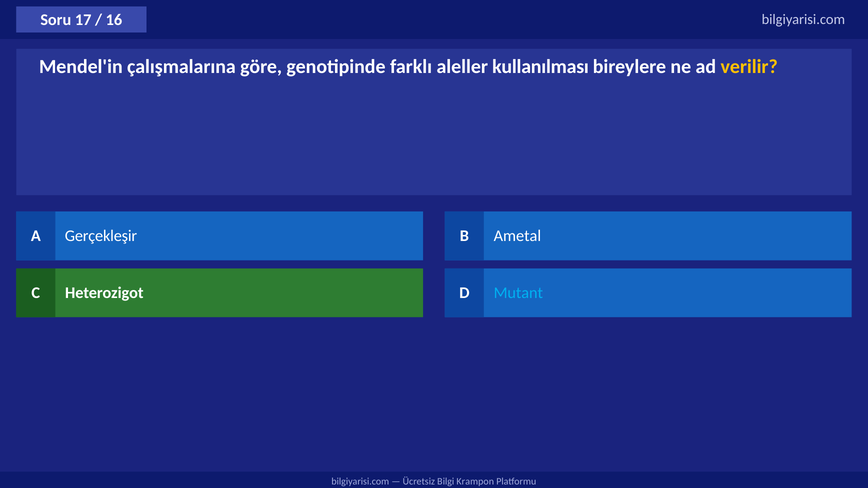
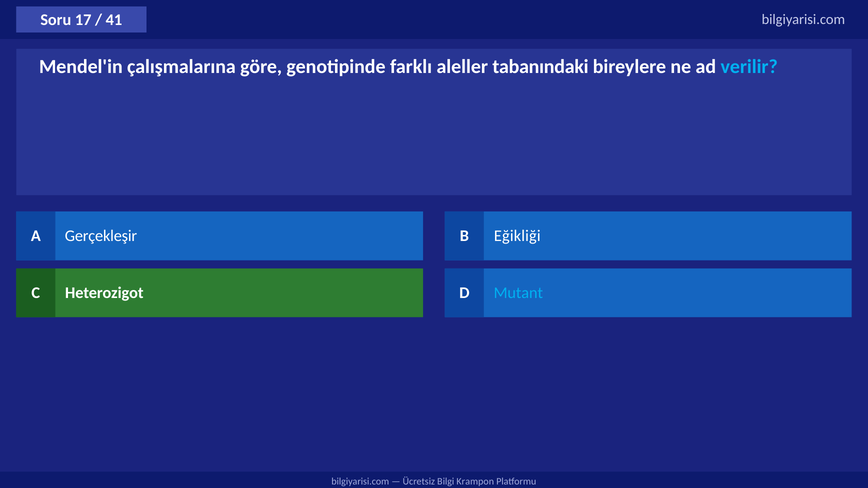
16: 16 -> 41 (114, 20)
kullanılması: kullanılması -> tabanındaki (540, 67)
verilir colour: yellow -> light blue (749, 67)
Ametal: Ametal -> Eğikliği (517, 236)
